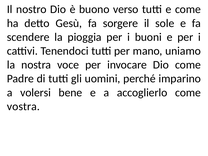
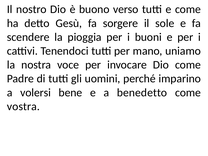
accoglierlo: accoglierlo -> benedetto (142, 93)
